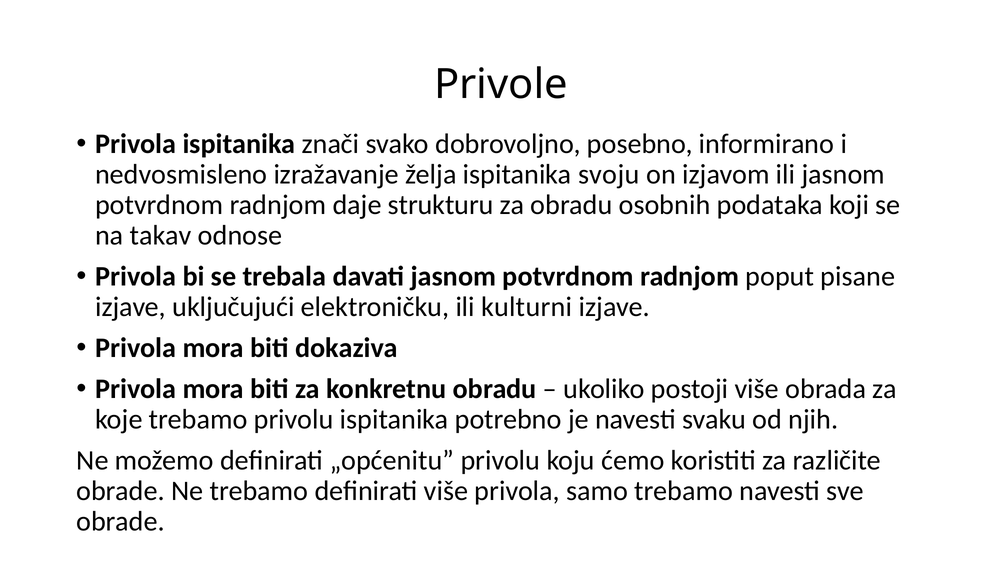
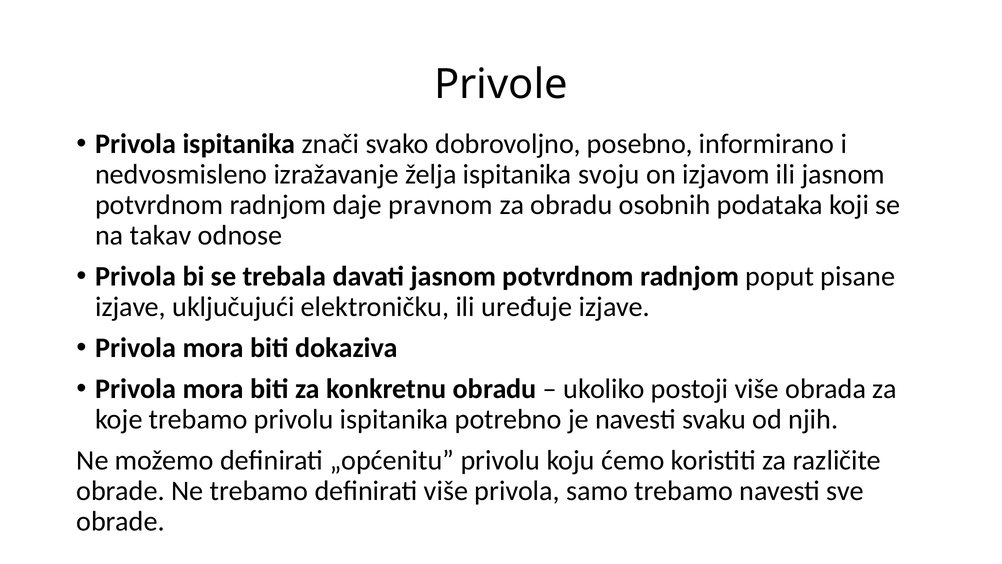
strukturu: strukturu -> pravnom (441, 205)
kulturni: kulturni -> uređuje (527, 307)
